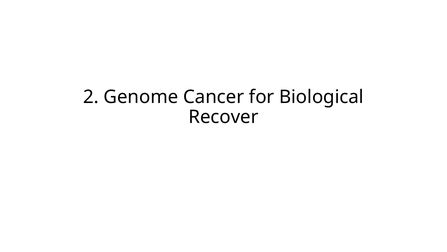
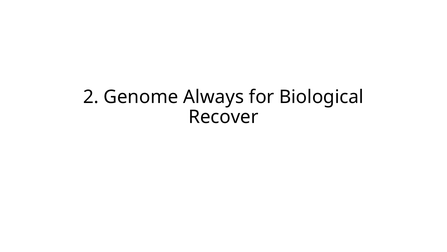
Cancer: Cancer -> Always (214, 97)
